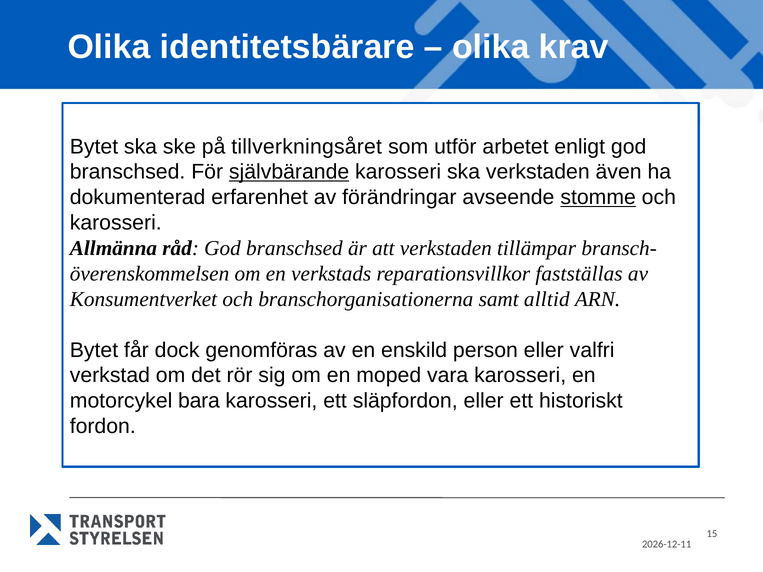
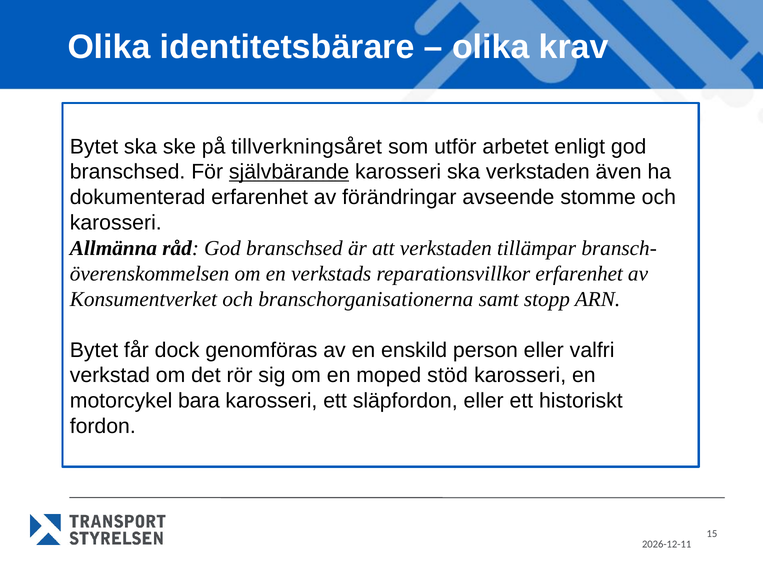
stomme underline: present -> none (598, 198)
reparationsvillkor fastställas: fastställas -> erfarenhet (579, 274)
alltid: alltid -> stopp (547, 299)
vara: vara -> stöd (448, 376)
